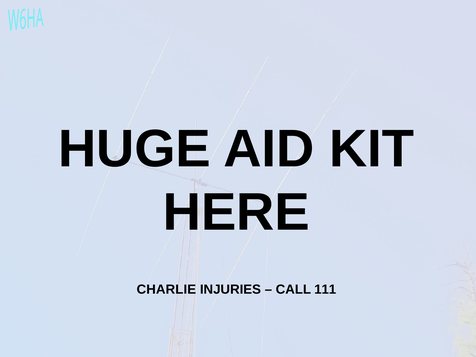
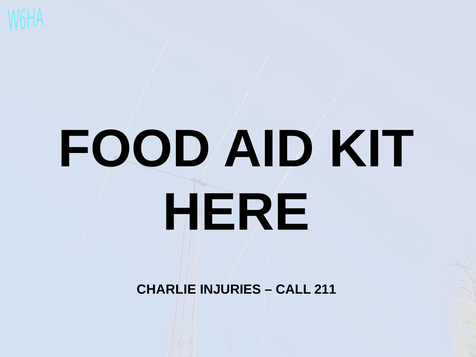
HUGE: HUGE -> FOOD (134, 149)
111: 111 -> 211 (325, 290)
